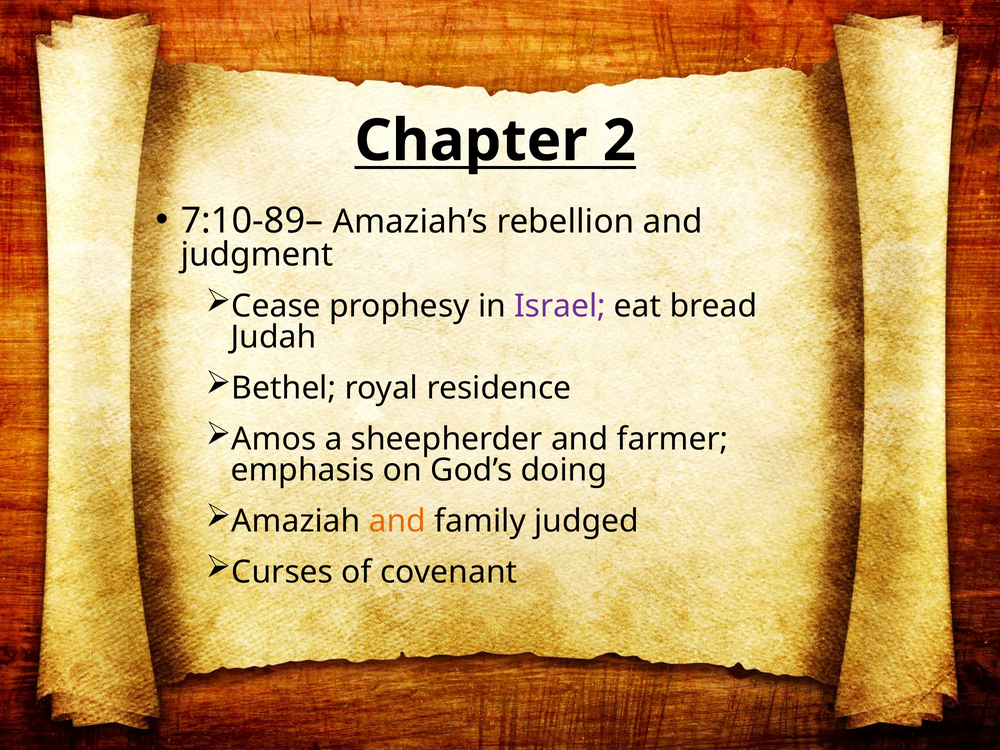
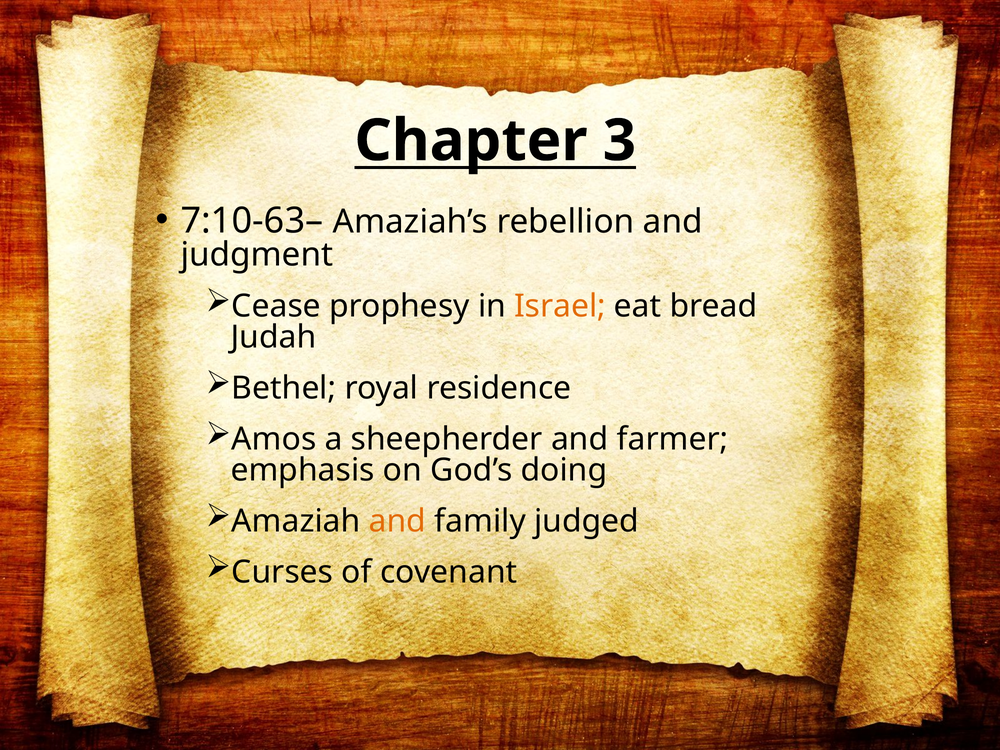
2: 2 -> 3 (619, 141)
7:10-89–: 7:10-89– -> 7:10-63– (252, 221)
Israel colour: purple -> orange (560, 306)
